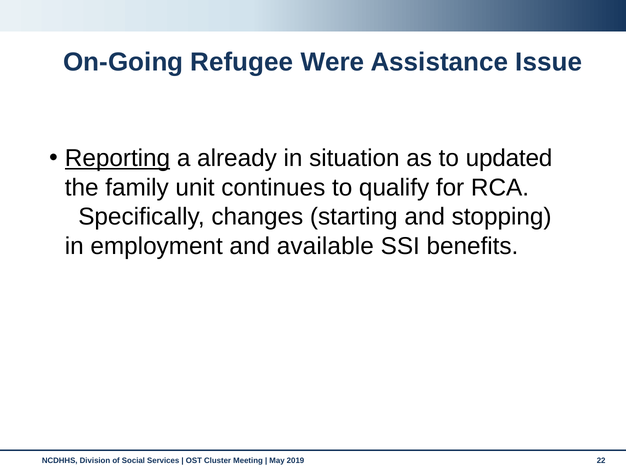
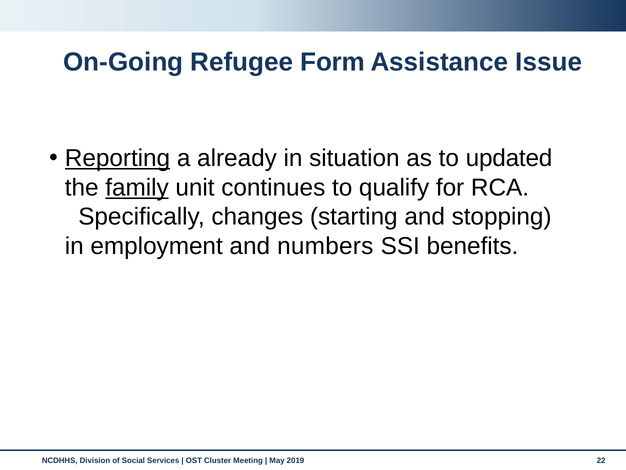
Were: Were -> Form (333, 62)
family underline: none -> present (137, 187)
available: available -> numbers (325, 246)
